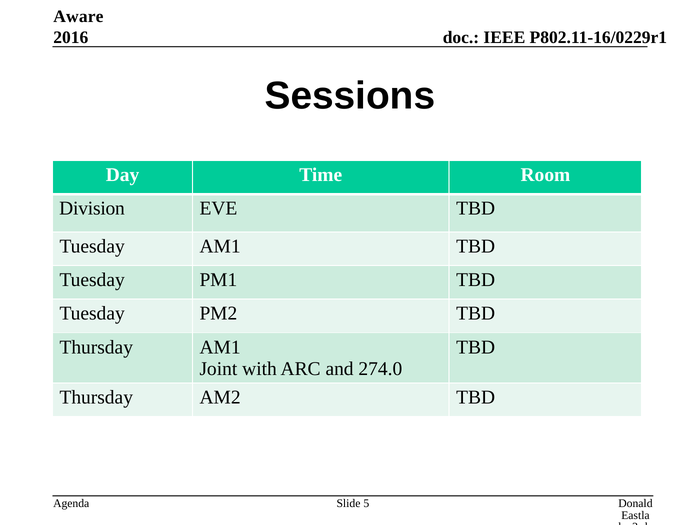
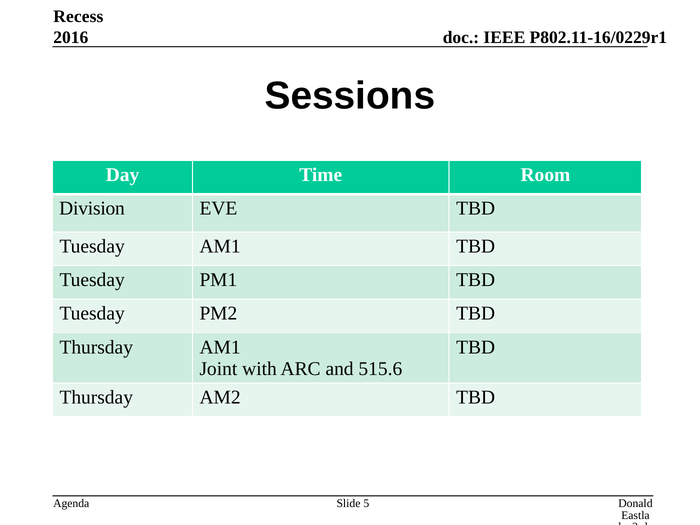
Aware: Aware -> Recess (78, 16)
274.0: 274.0 -> 515.6 (380, 369)
